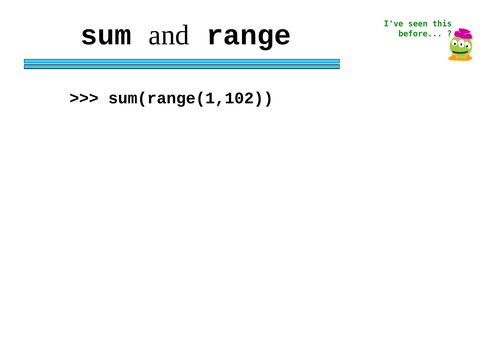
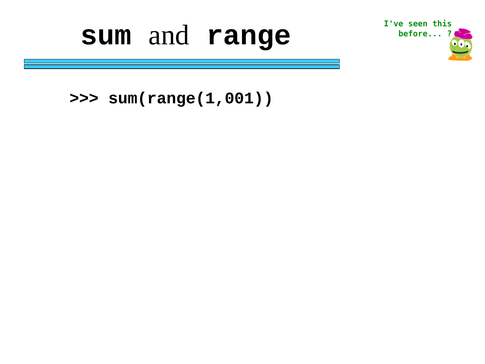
sum(range(1,102: sum(range(1,102 -> sum(range(1,001 (191, 98)
